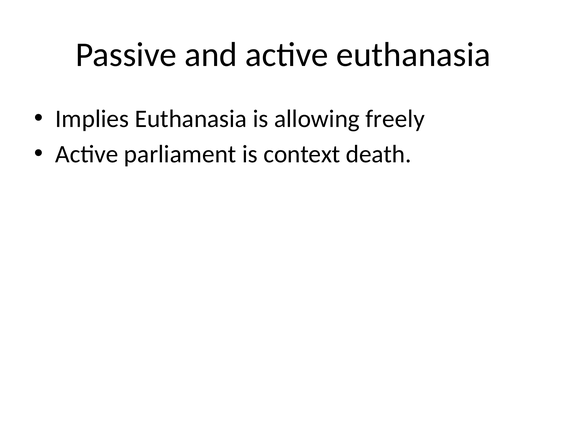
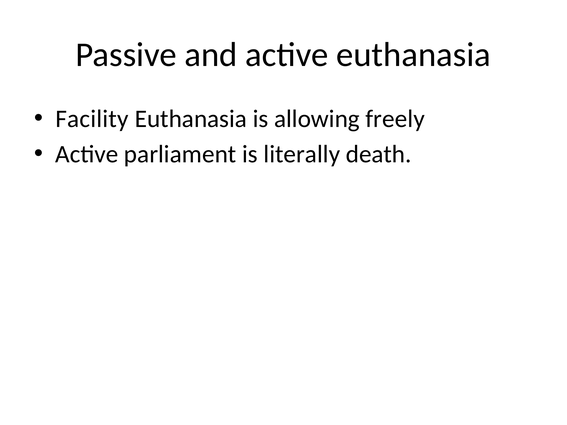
Implies: Implies -> Facility (92, 119)
context: context -> literally (302, 154)
